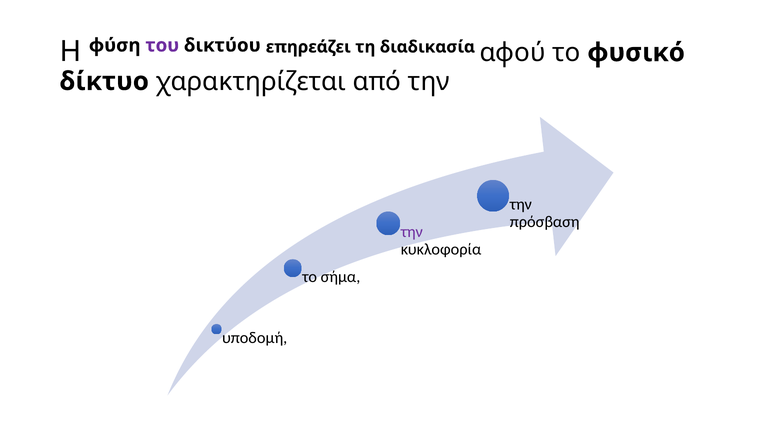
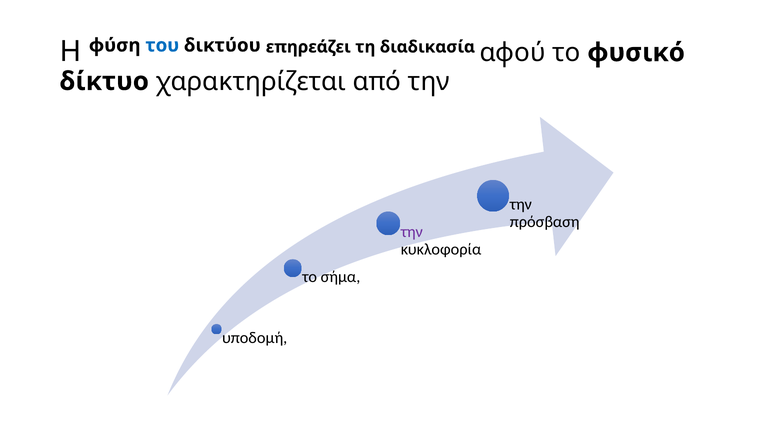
του colour: purple -> blue (162, 45)
